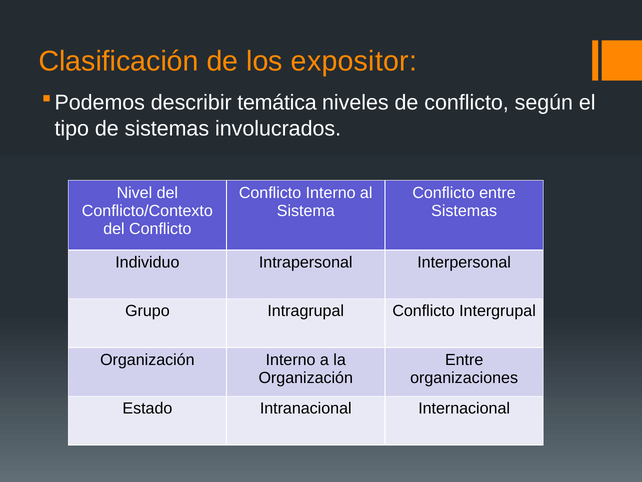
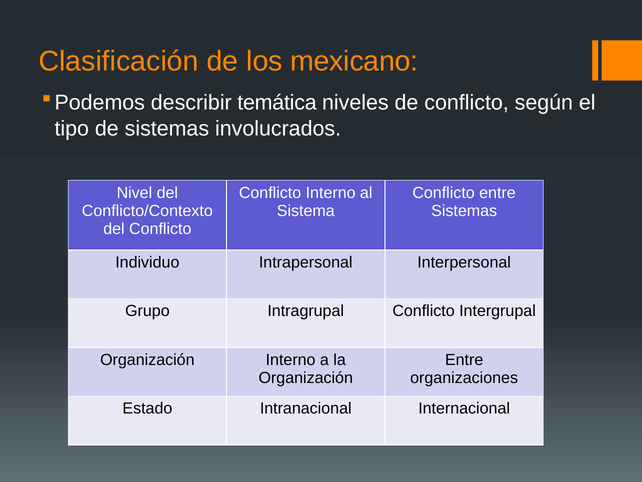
expositor: expositor -> mexicano (354, 61)
